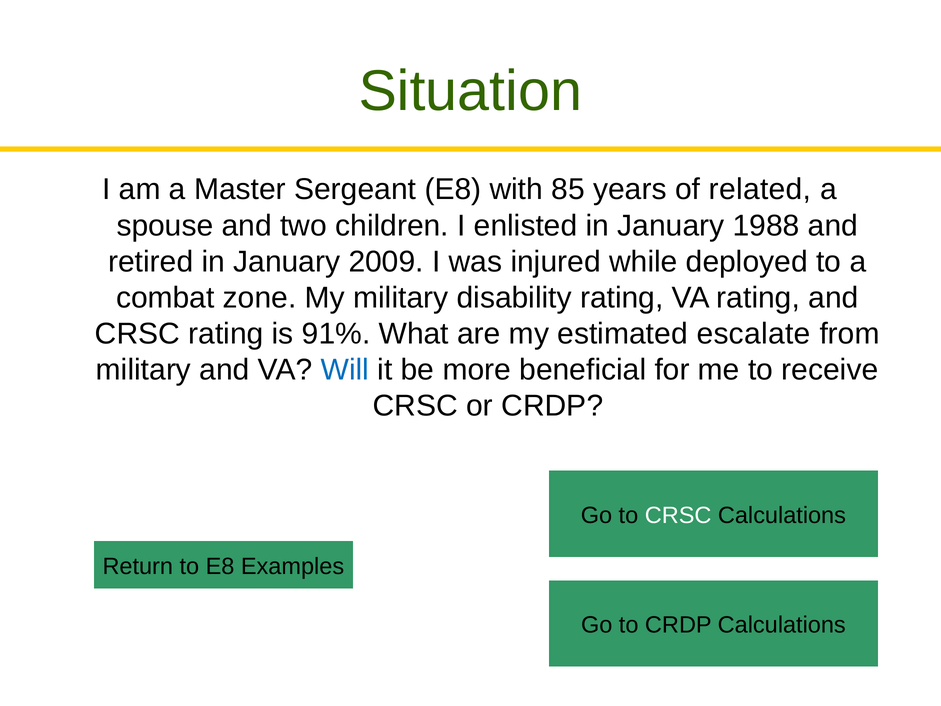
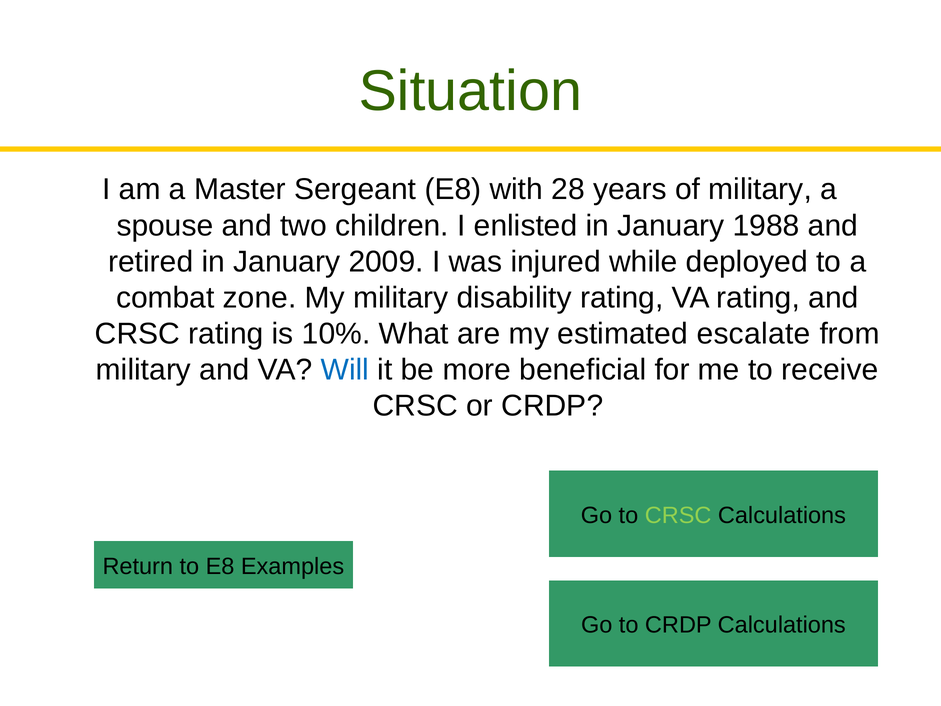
85: 85 -> 28 (568, 190)
of related: related -> military (760, 190)
91%: 91% -> 10% (336, 334)
CRSC colour: white -> light green (678, 515)
